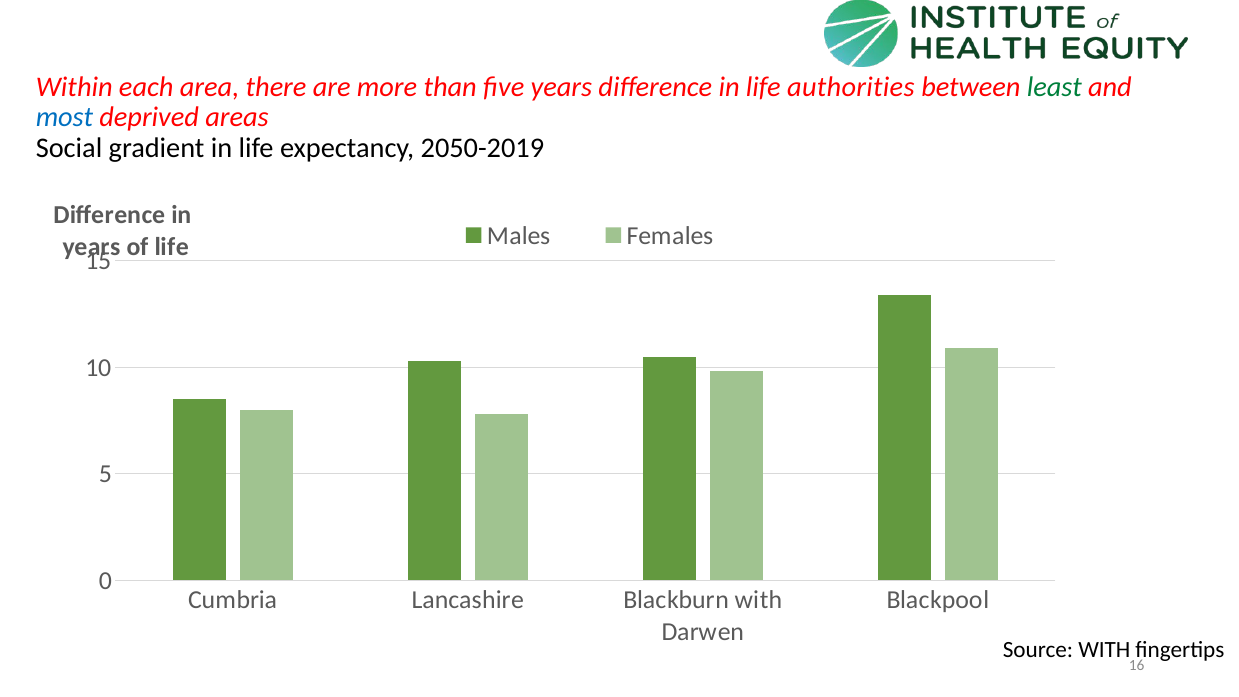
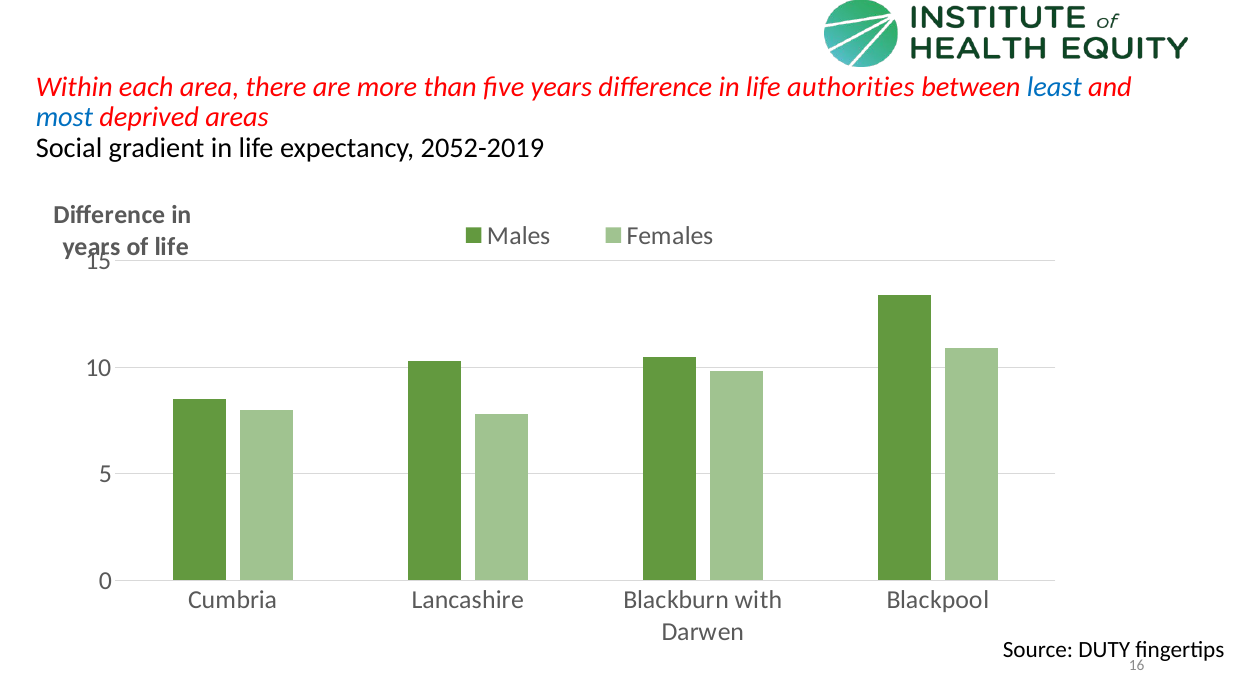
least colour: green -> blue (1054, 87)
2050-2019: 2050-2019 -> 2052-2019 (482, 148)
Source WITH: WITH -> DUTY (1104, 650)
